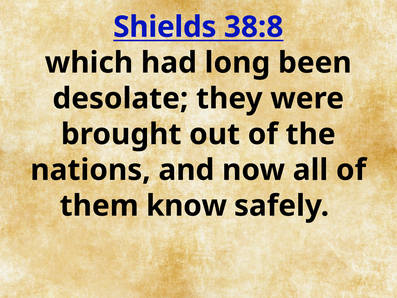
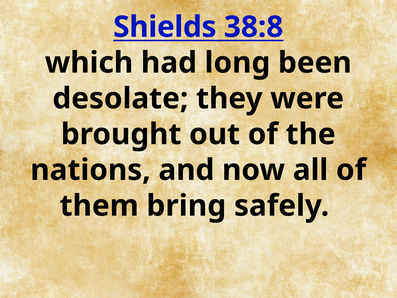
know: know -> bring (186, 206)
